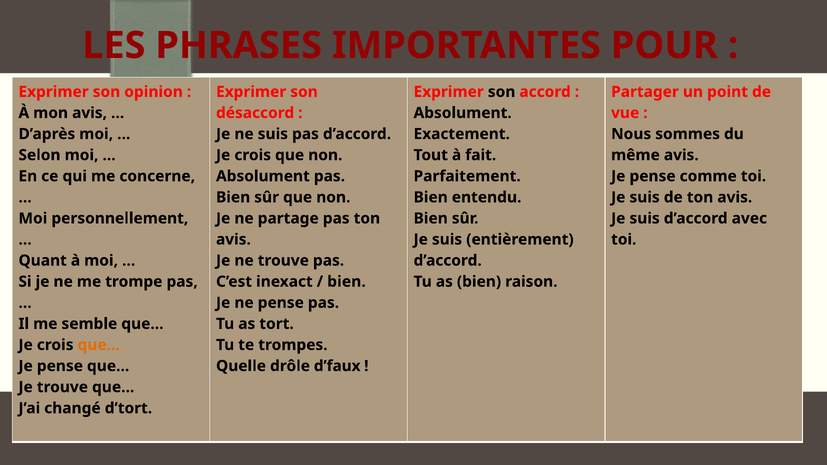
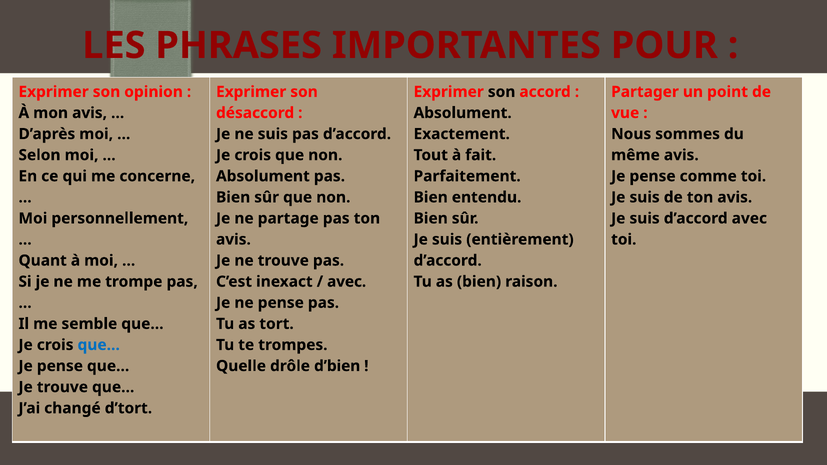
bien: bien -> avec (347, 282)
que… colour: orange -> blue (99, 345)
d’faux: d’faux -> d’bien (337, 366)
